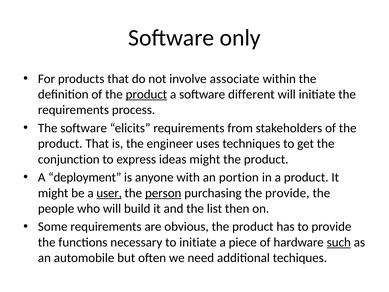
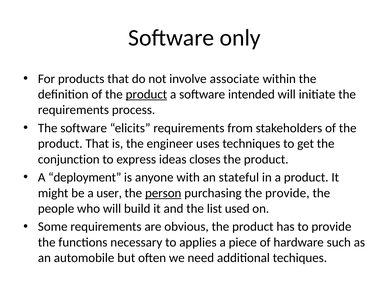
different: different -> intended (251, 94)
ideas might: might -> closes (205, 159)
portion: portion -> stateful (239, 177)
user underline: present -> none (109, 193)
then: then -> used (237, 208)
to initiate: initiate -> applies (198, 242)
such underline: present -> none (339, 242)
